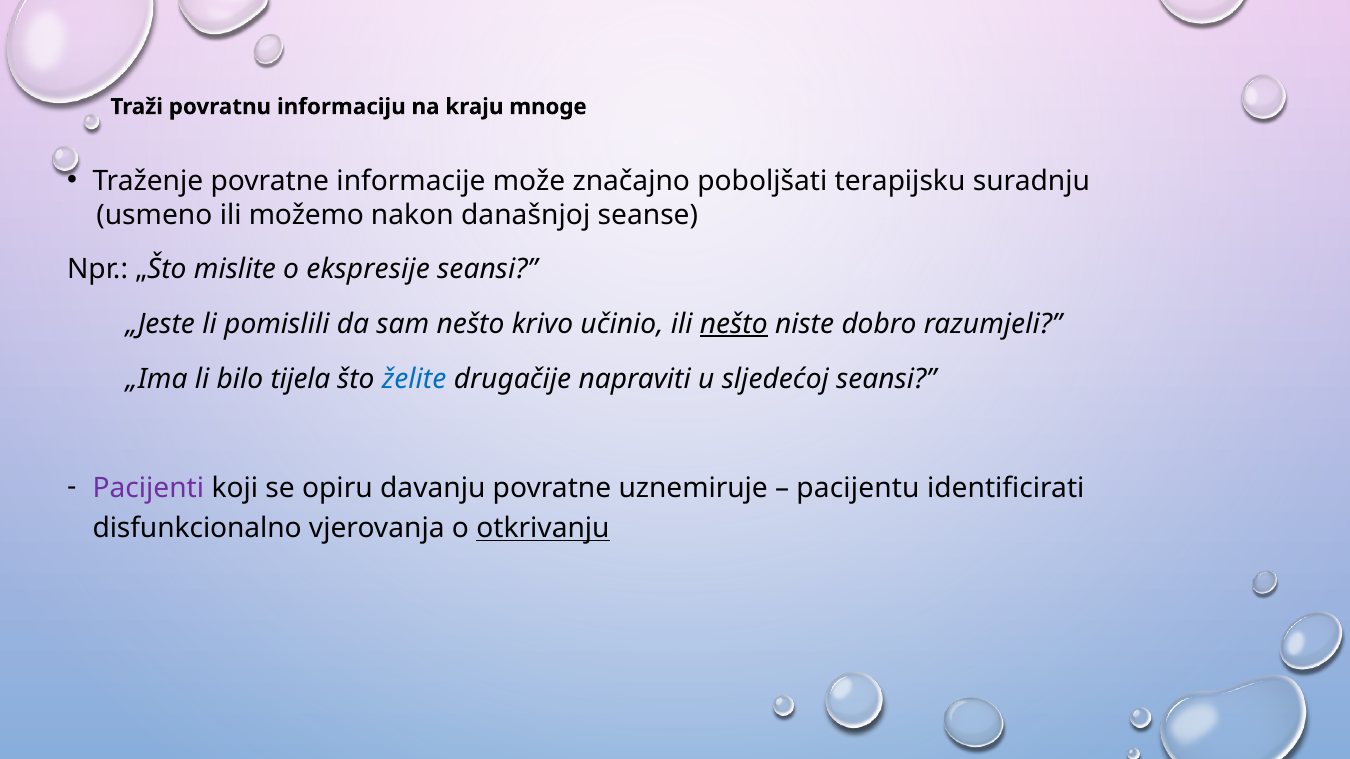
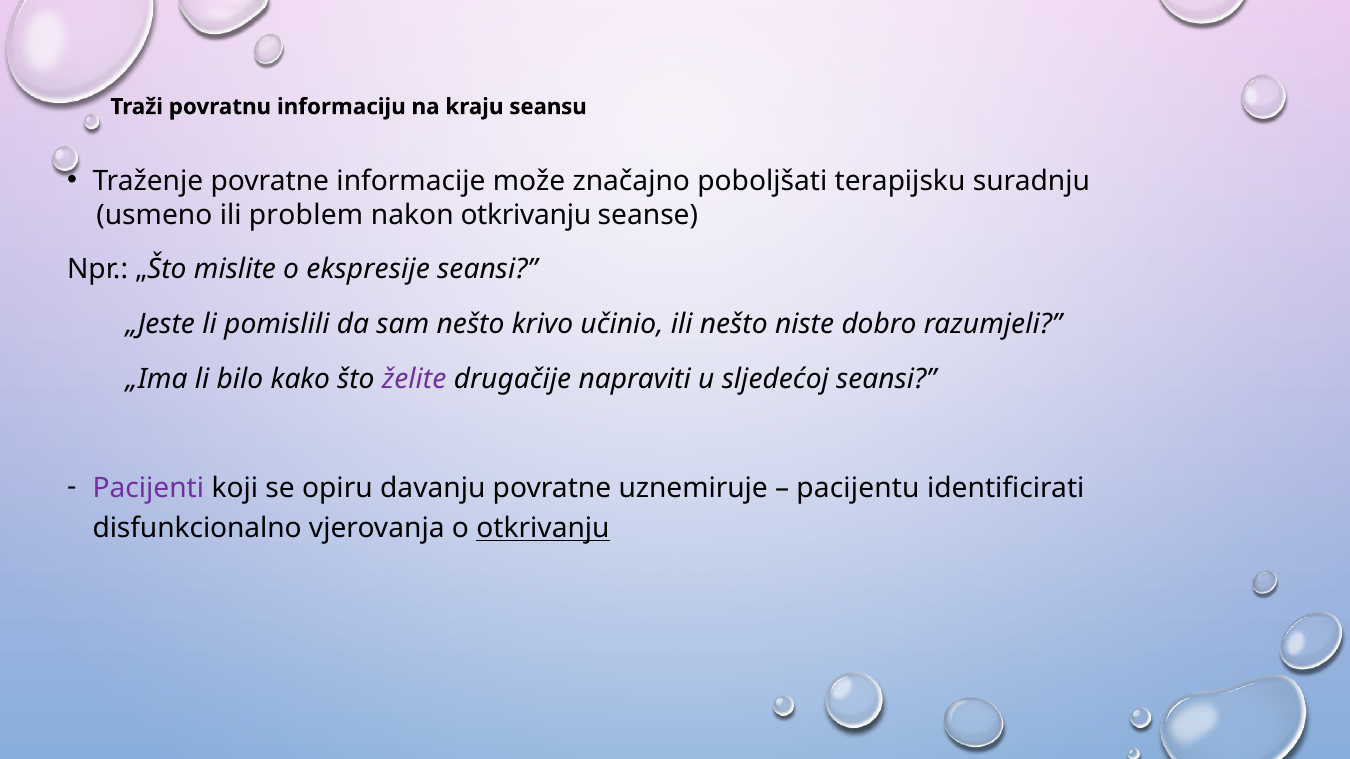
mnoge: mnoge -> seansu (548, 107)
možemo: možemo -> problem (306, 215)
nakon današnjoj: današnjoj -> otkrivanju (526, 215)
nešto underline: present -> none (734, 324)
tijela: tijela -> kako (300, 379)
želite colour: blue -> purple (414, 379)
